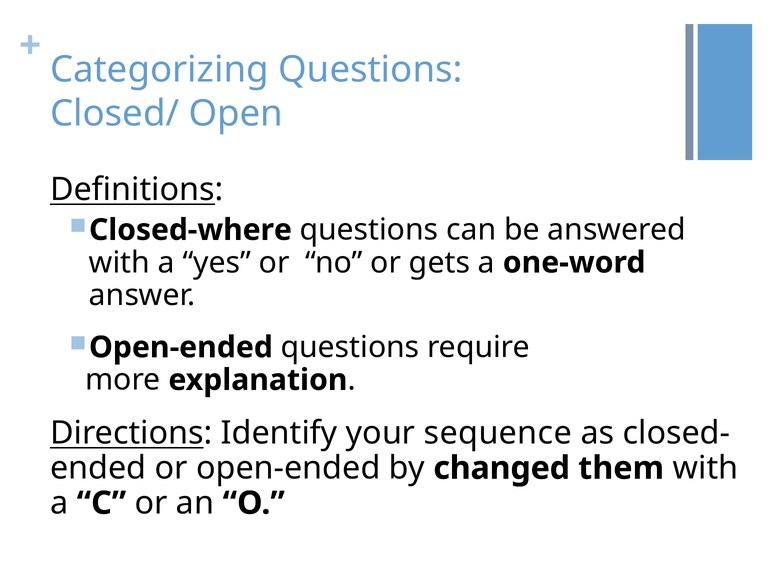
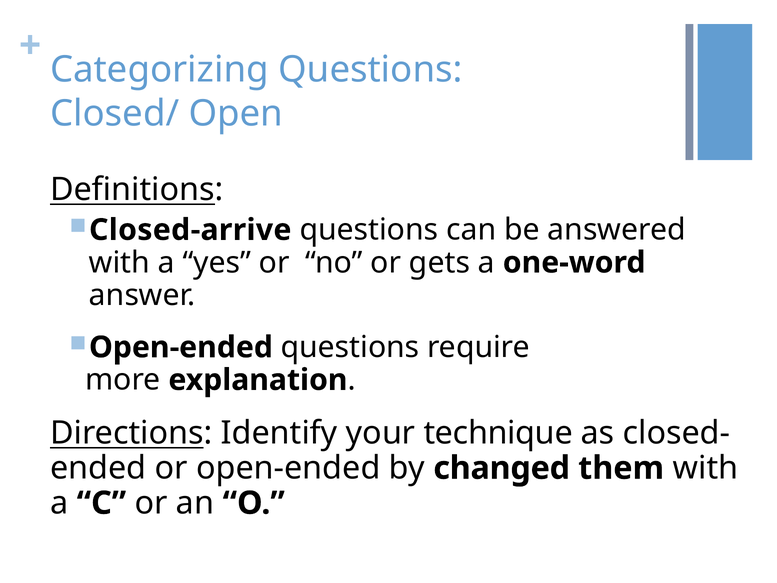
Closed-where: Closed-where -> Closed-arrive (190, 230)
sequence: sequence -> technique (498, 433)
